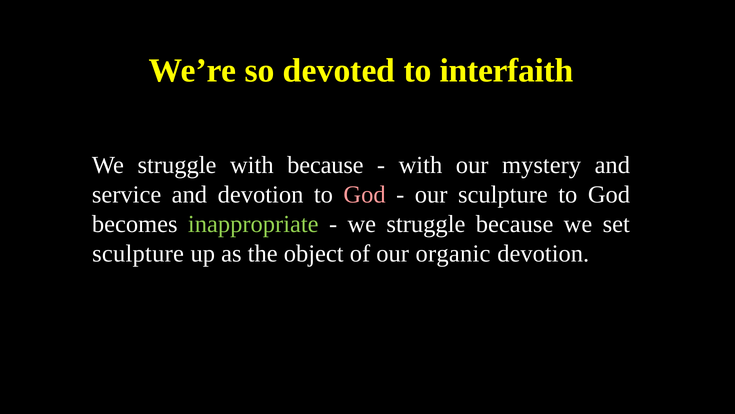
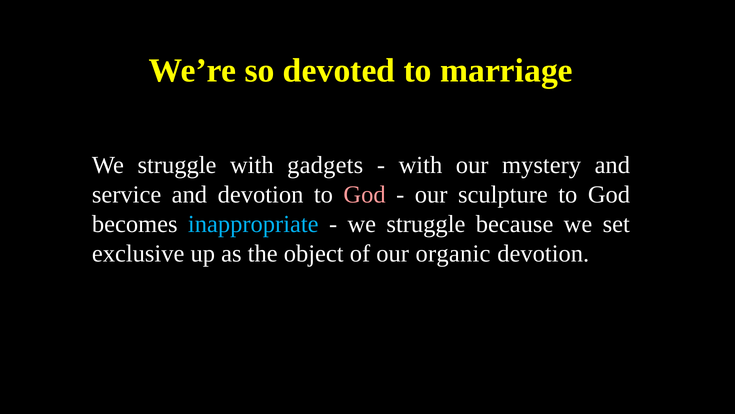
interfaith: interfaith -> marriage (506, 70)
with because: because -> gadgets (325, 165)
inappropriate colour: light green -> light blue (253, 224)
sculpture: sculpture -> exclusive (138, 253)
